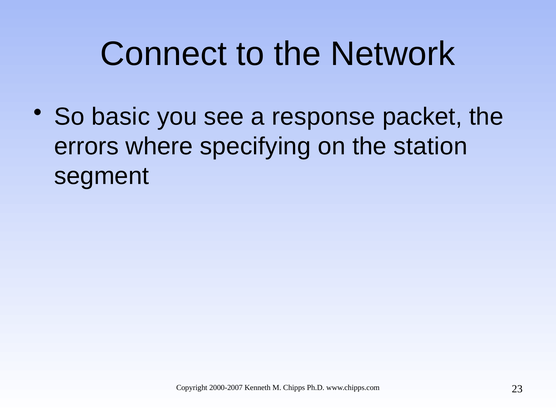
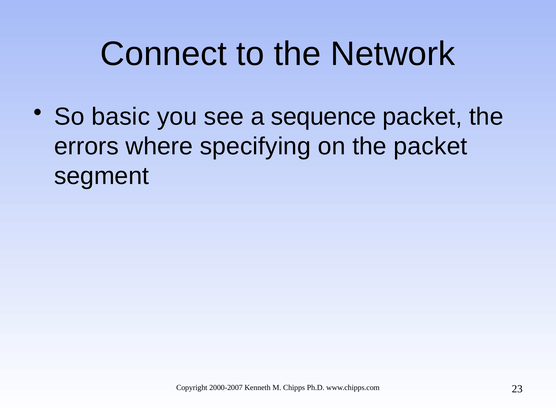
response: response -> sequence (324, 117)
the station: station -> packet (431, 146)
